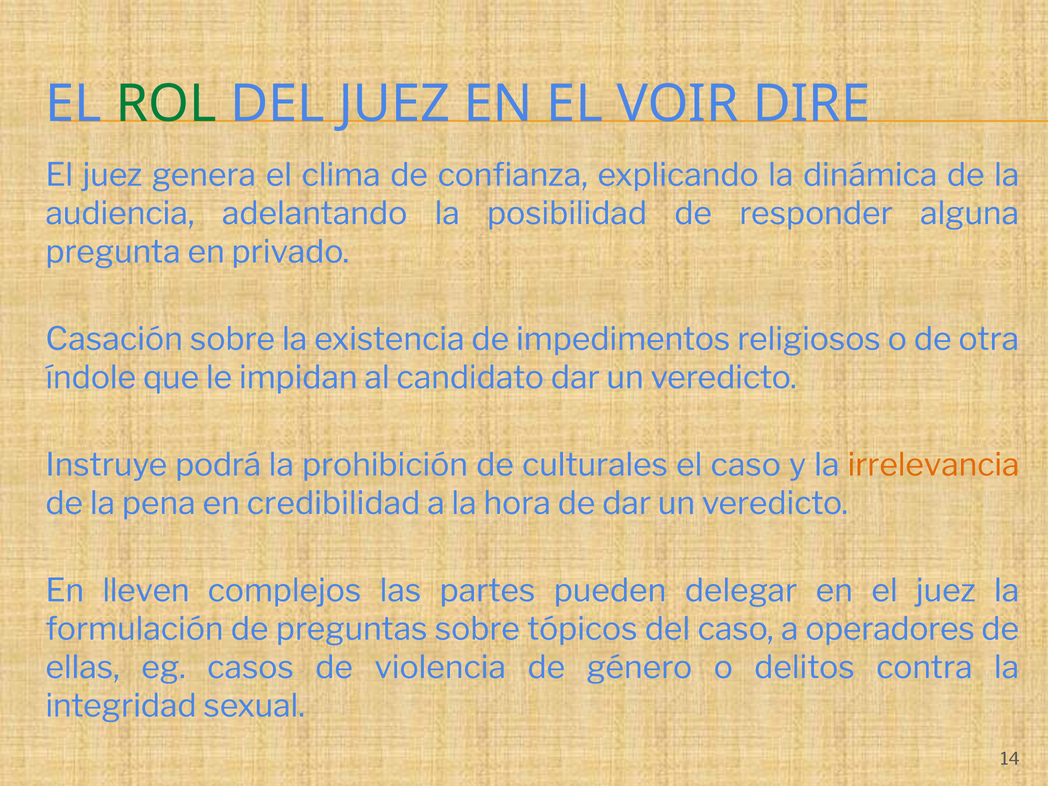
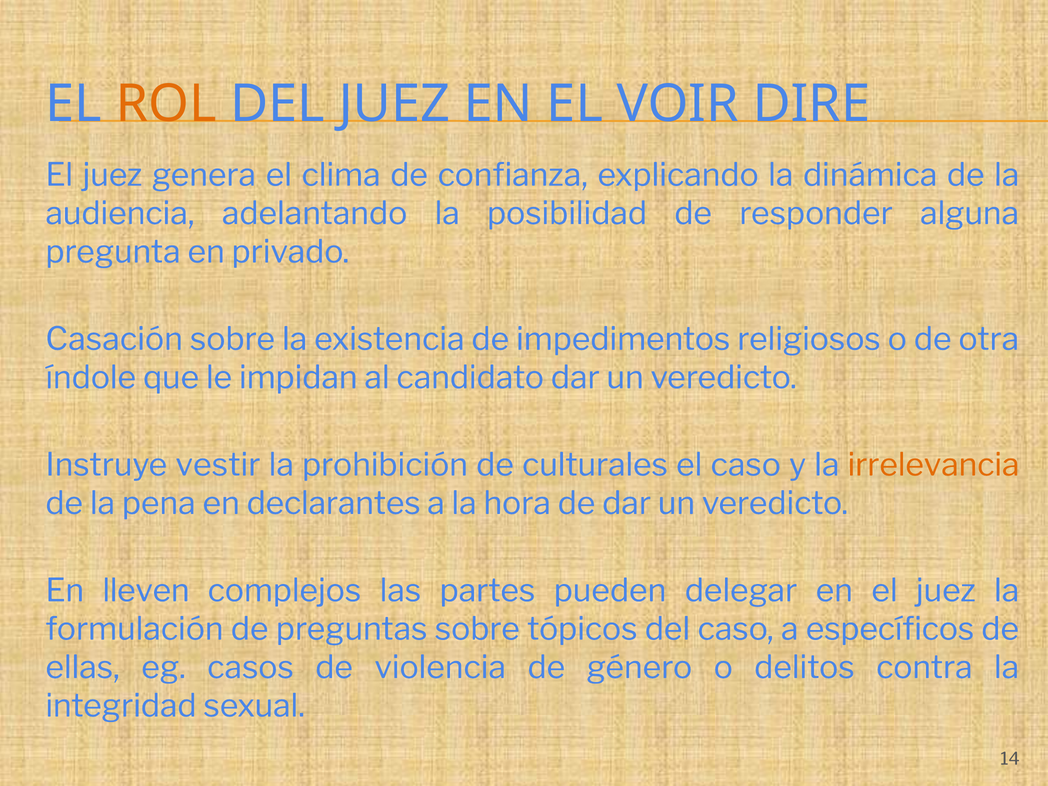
ROL colour: green -> orange (166, 104)
podrá: podrá -> vestir (218, 465)
credibilidad: credibilidad -> declarantes (334, 503)
operadores: operadores -> específicos (890, 629)
